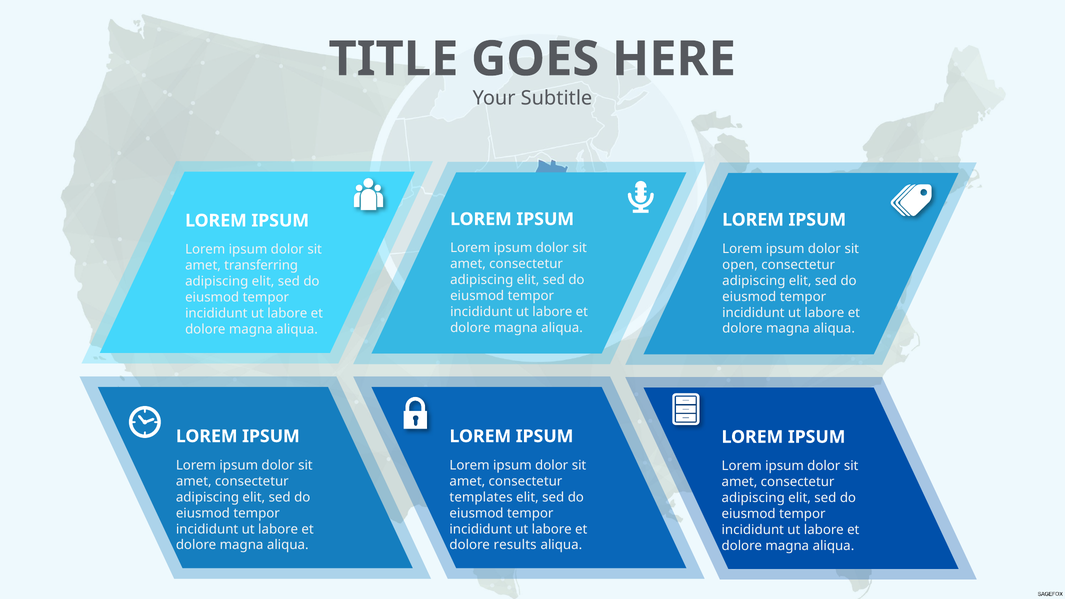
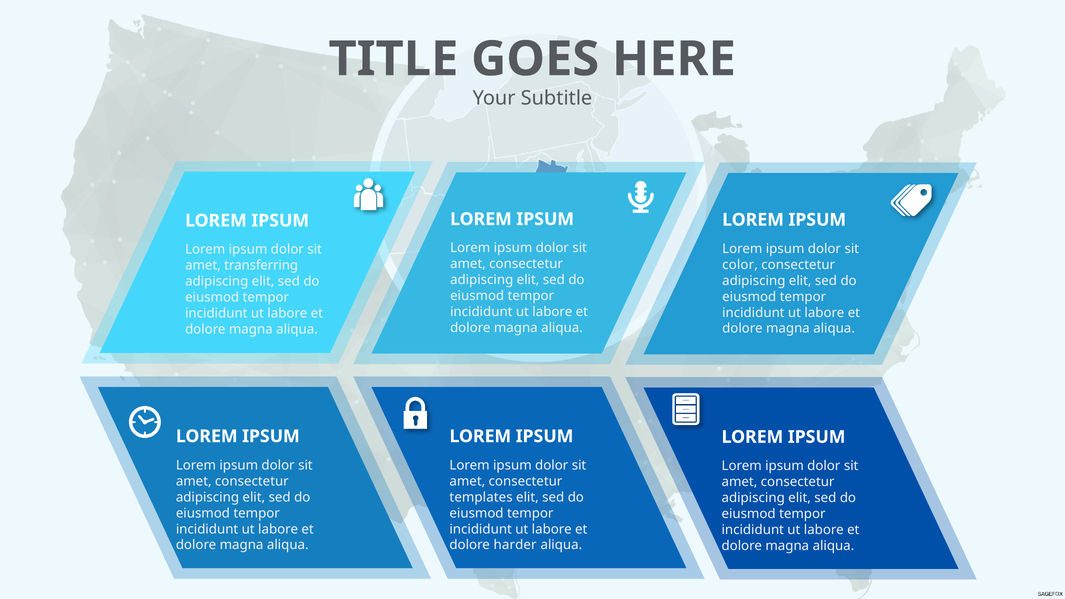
open: open -> color (740, 265)
results: results -> harder (515, 545)
